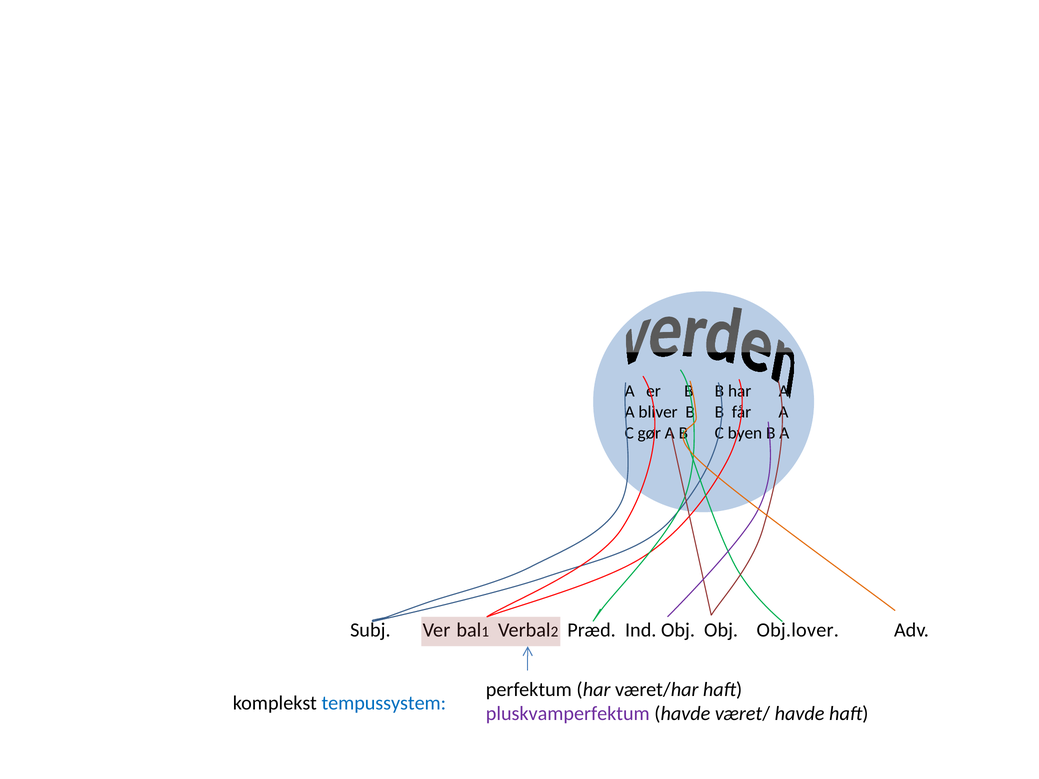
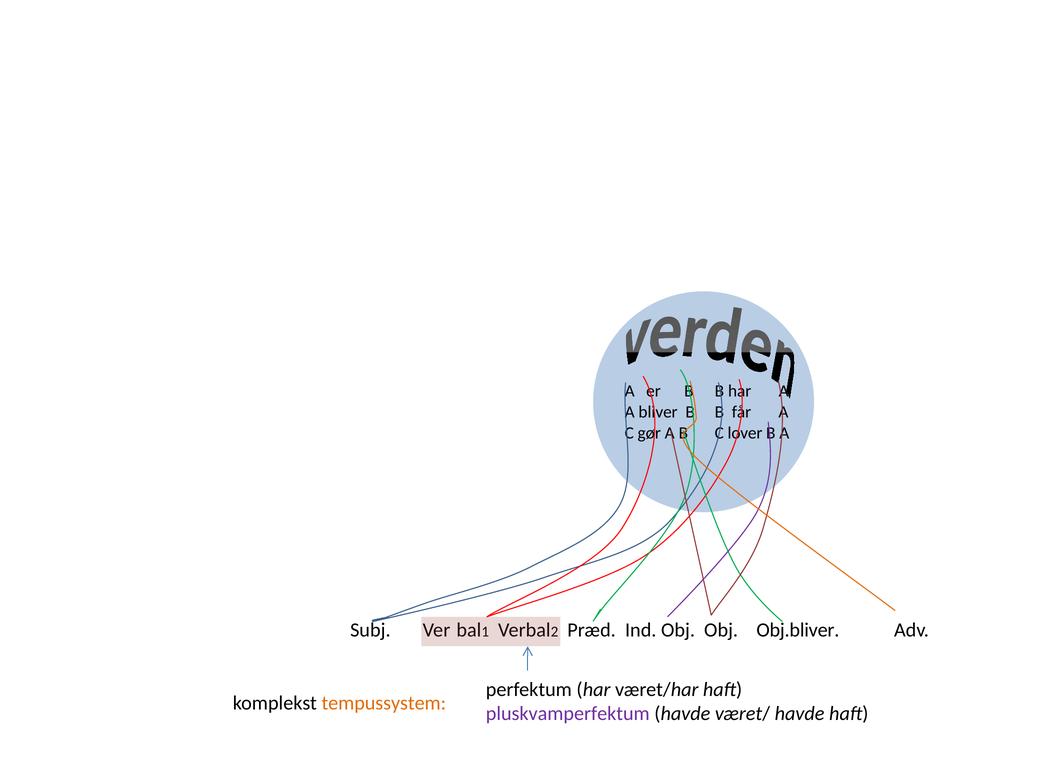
byen: byen -> lover (745, 433)
Obj.lover: Obj.lover -> Obj.bliver (798, 630)
tempussystem colour: blue -> orange (384, 703)
